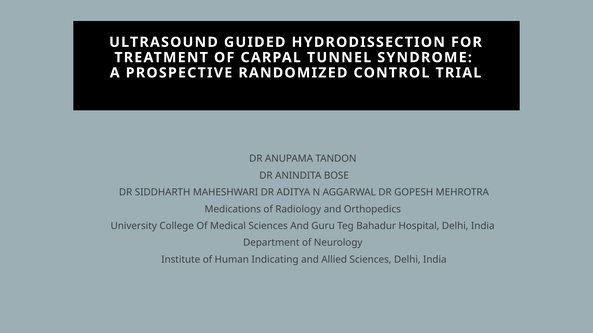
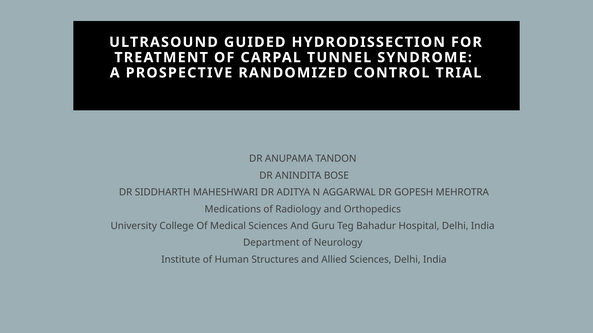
Indicating: Indicating -> Structures (275, 260)
